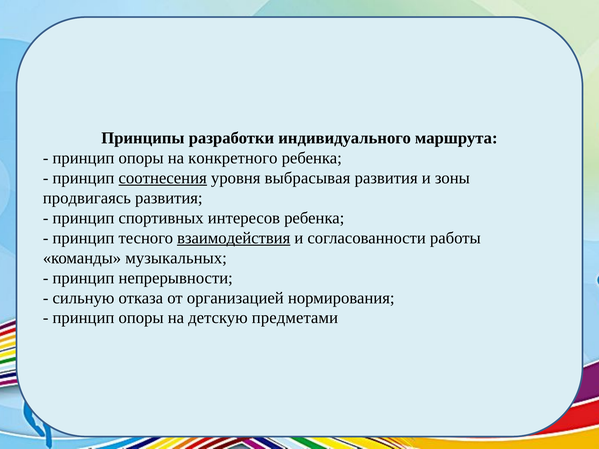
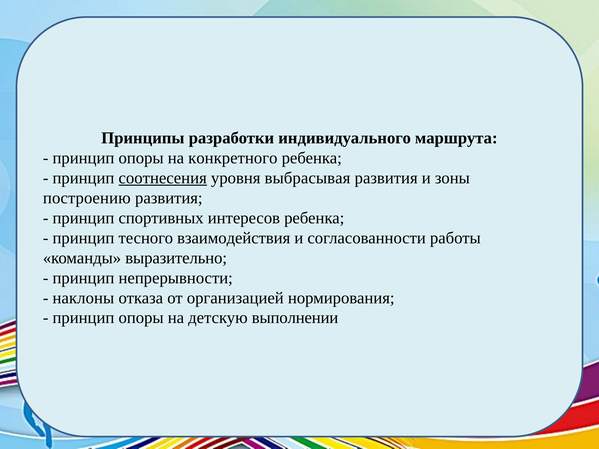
продвигаясь: продвигаясь -> построению (87, 198)
взаимодействия underline: present -> none (234, 238)
музыкальных: музыкальных -> выразительно (176, 258)
сильную: сильную -> наклоны (83, 298)
предметами: предметами -> выполнении (295, 318)
